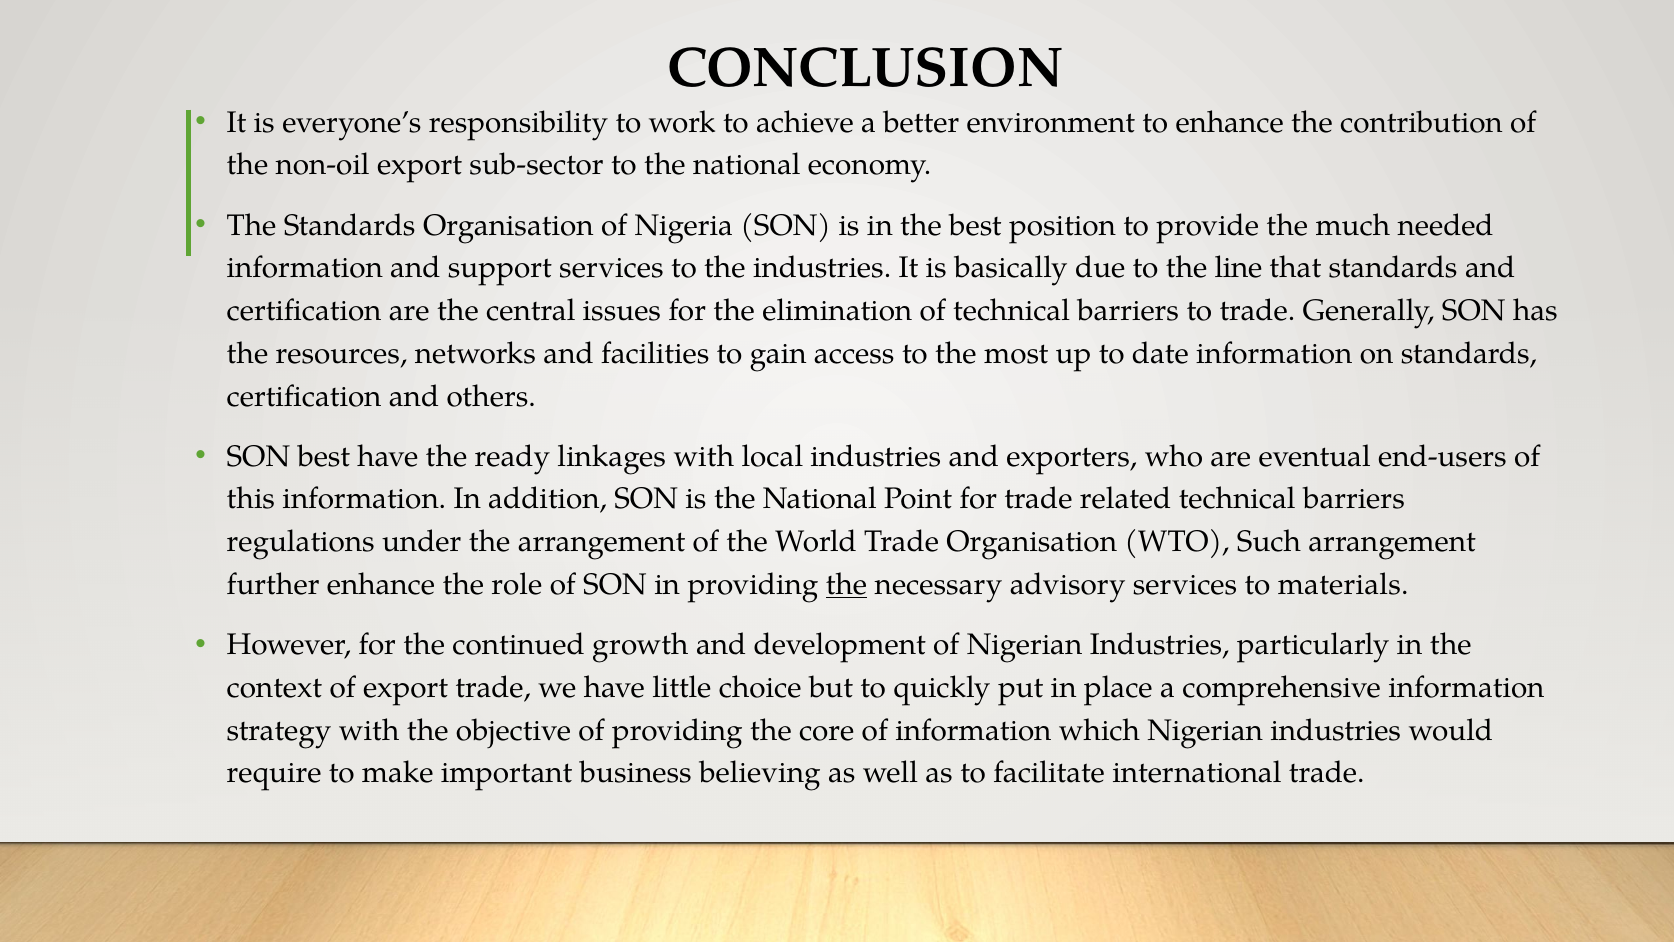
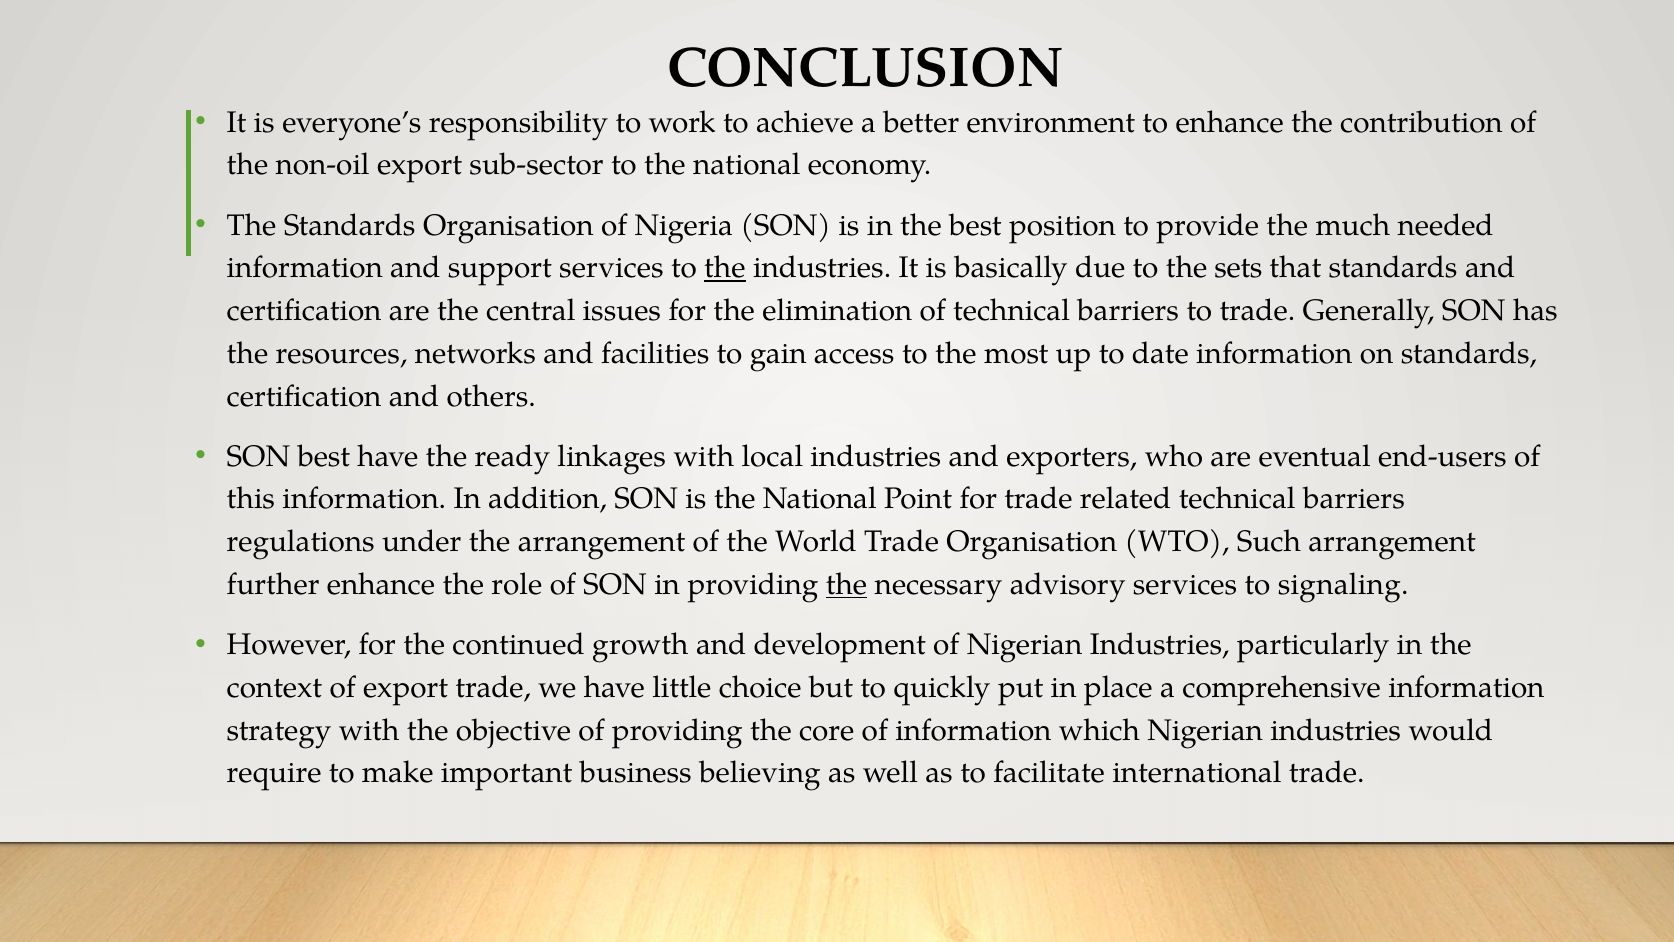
the underline: none -> present (725, 268)
line: line -> sets (1238, 268)
materials: materials -> signaling (1343, 584)
